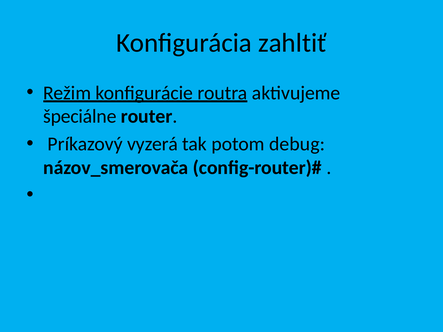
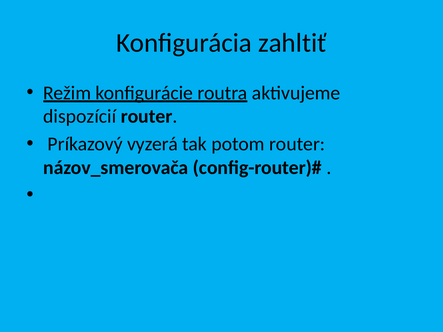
špeciálne: špeciálne -> dispozícií (80, 117)
potom debug: debug -> router (297, 144)
